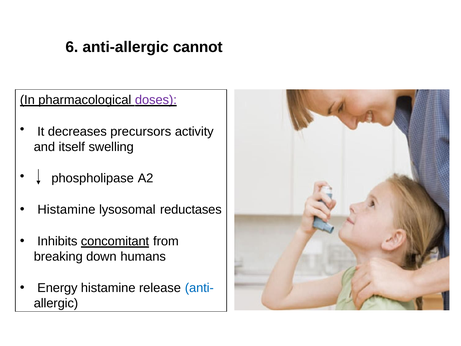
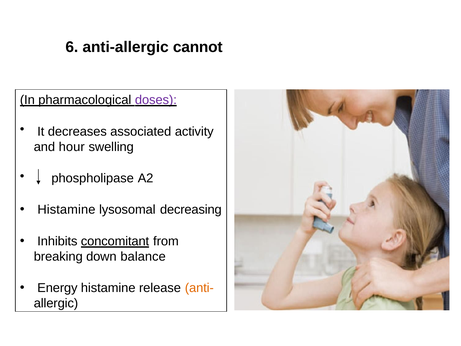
precursors: precursors -> associated (141, 131)
itself: itself -> hour (72, 147)
reductases: reductases -> decreasing (191, 210)
humans: humans -> balance (143, 256)
anti- colour: blue -> orange (199, 288)
